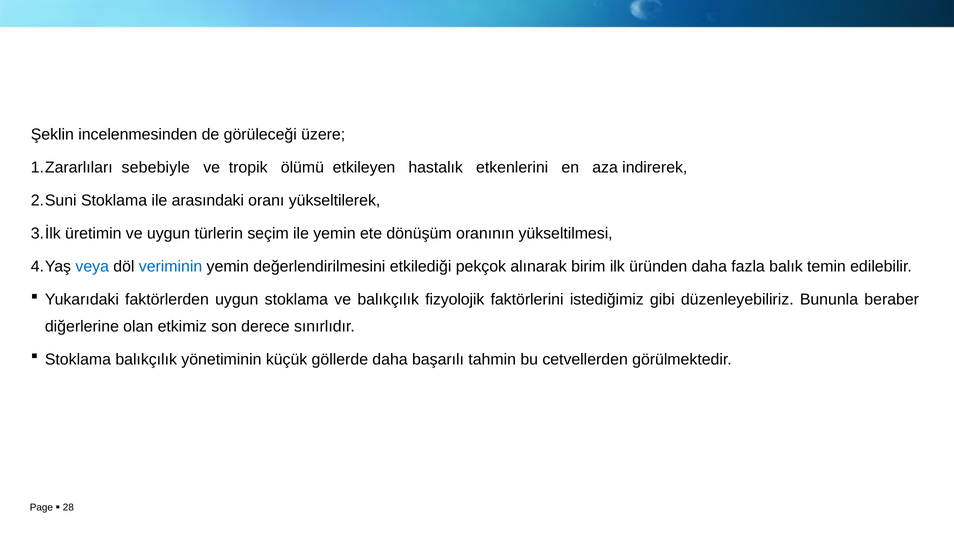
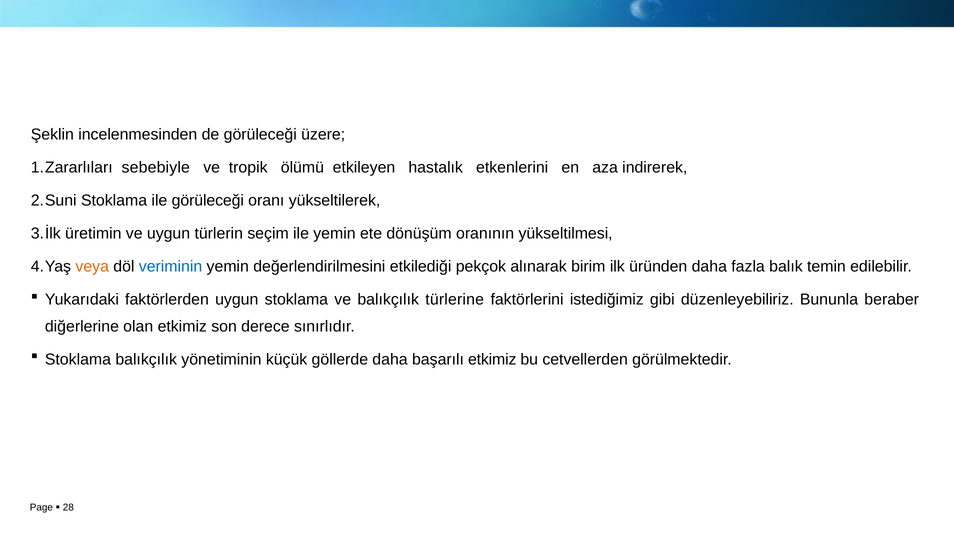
ile arasındaki: arasındaki -> görüleceği (208, 201)
veya colour: blue -> orange (92, 267)
fizyolojik: fizyolojik -> türlerine (455, 300)
başarılı tahmin: tahmin -> etkimiz (492, 360)
